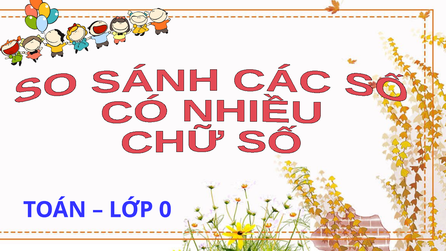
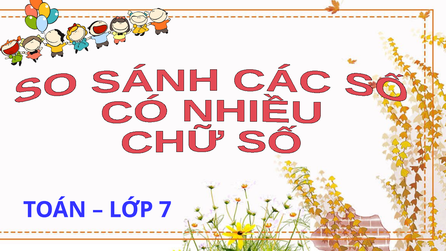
0: 0 -> 7 (165, 210)
